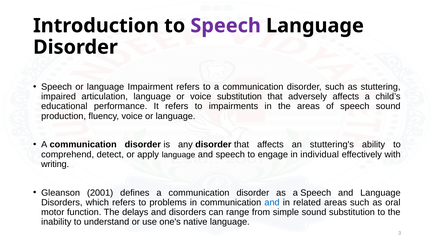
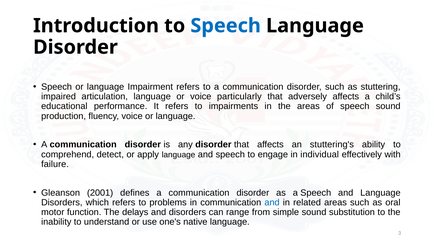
Speech colour: purple -> blue (226, 26)
voice substitution: substitution -> particularly (239, 97)
writing: writing -> failure (55, 164)
